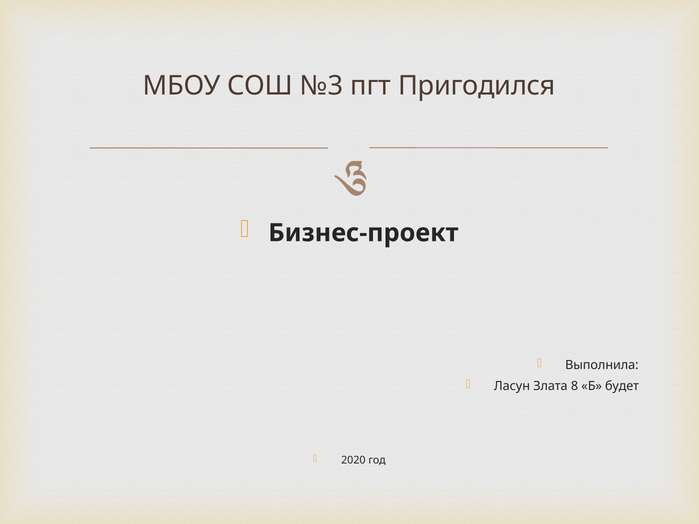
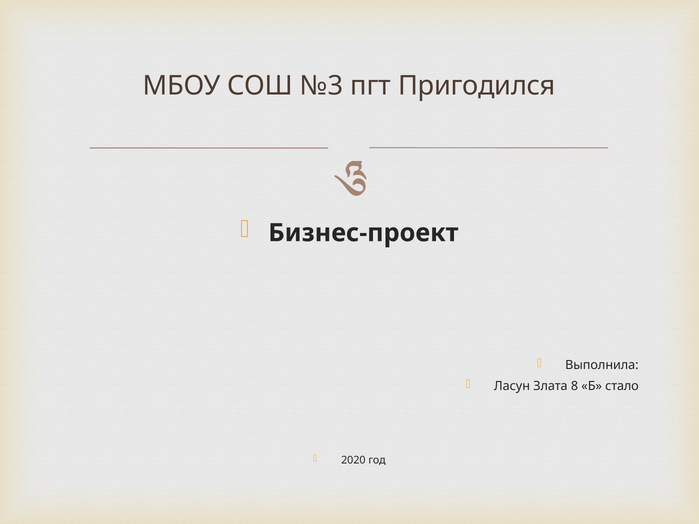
будет: будет -> стало (622, 386)
